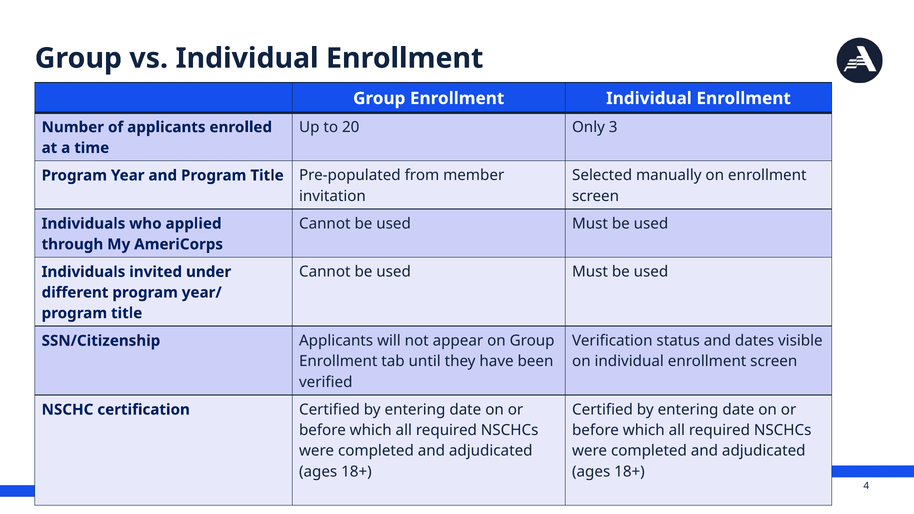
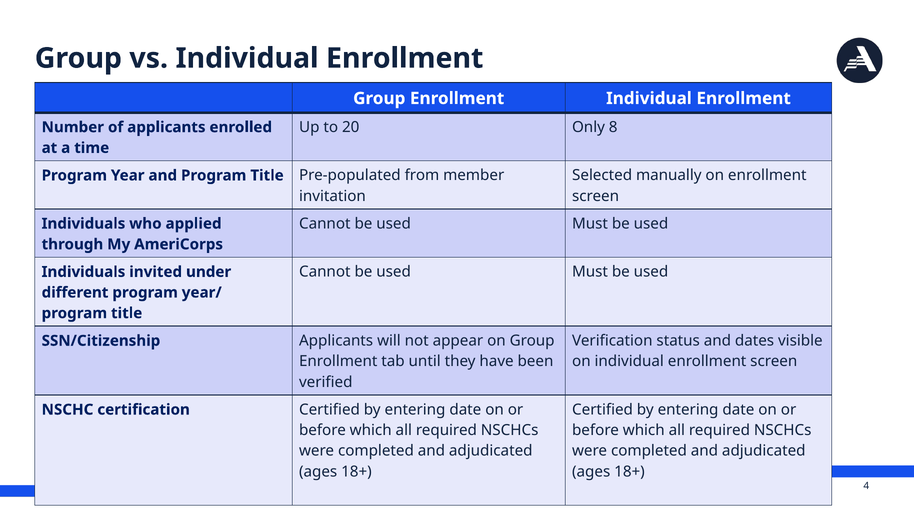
3: 3 -> 8 (613, 127)
